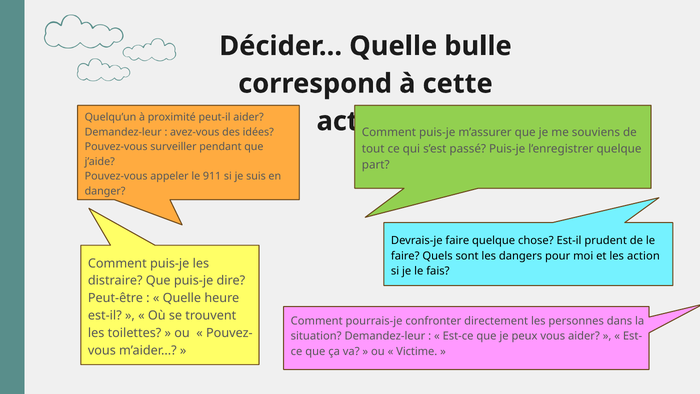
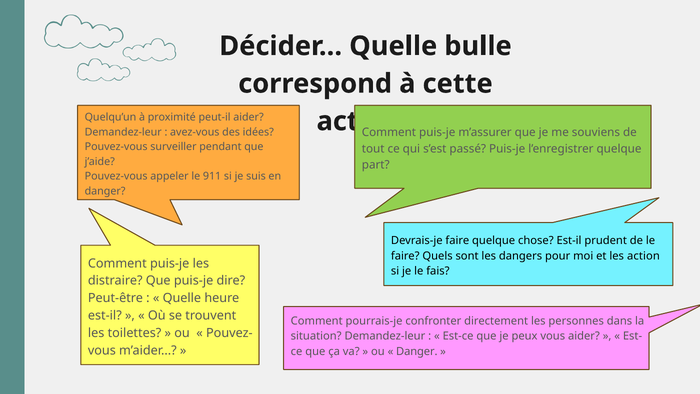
Victime: Victime -> Danger (417, 351)
